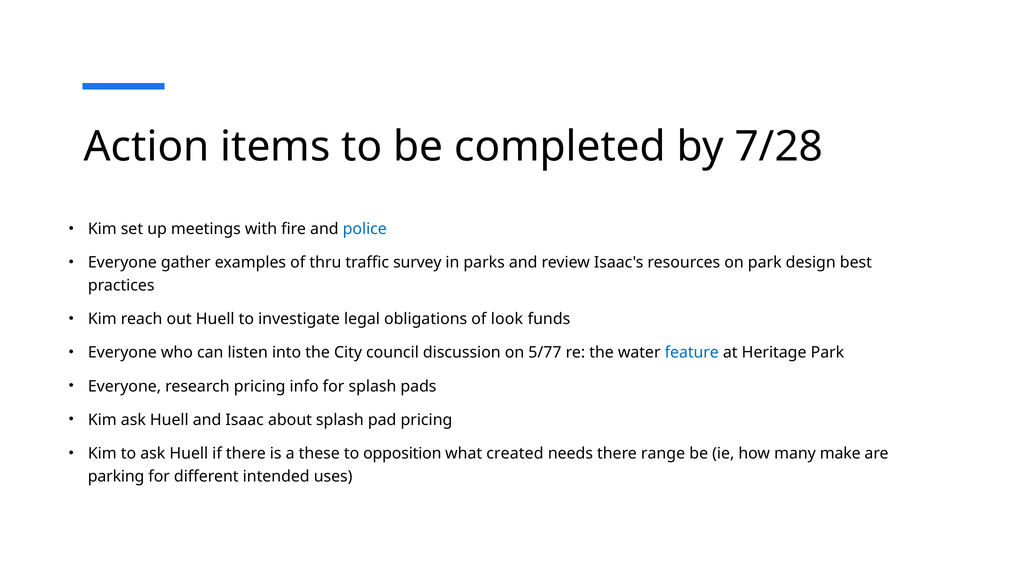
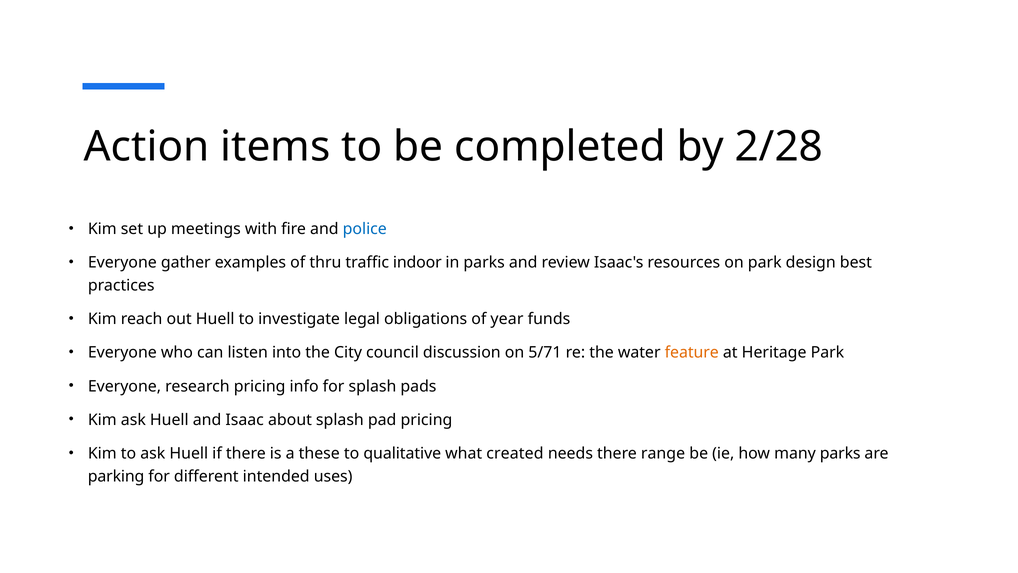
7/28: 7/28 -> 2/28 (779, 147)
survey: survey -> indoor (417, 263)
look: look -> year (507, 319)
5/77: 5/77 -> 5/71 (545, 352)
feature colour: blue -> orange (692, 352)
opposition: opposition -> qualitative (402, 453)
many make: make -> parks (840, 453)
